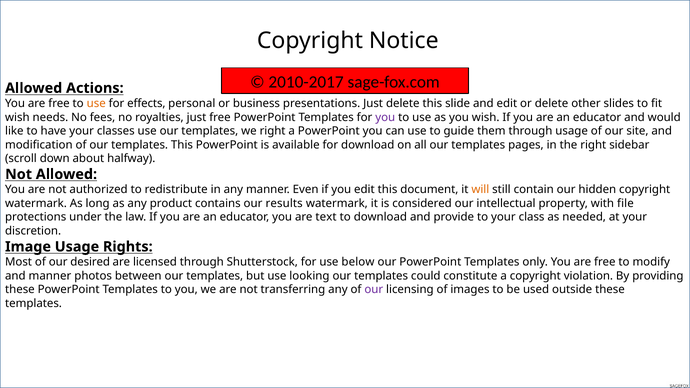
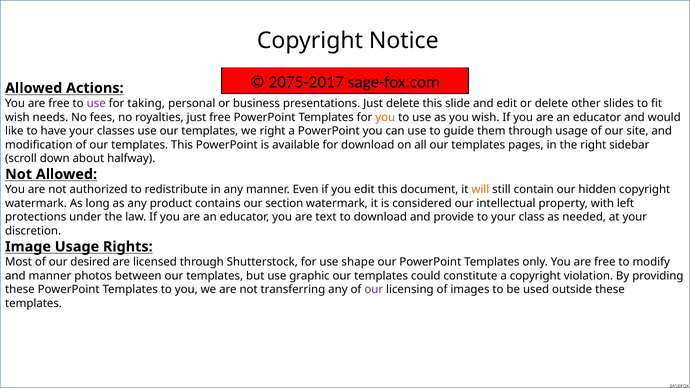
2010-2017: 2010-2017 -> 2075-2017 (306, 82)
use colour: orange -> purple (96, 103)
effects: effects -> taking (146, 103)
you colour: purple -> orange (385, 117)
results: results -> section (284, 203)
file: file -> left (626, 203)
below: below -> shape (358, 262)
looking: looking -> graphic (310, 276)
